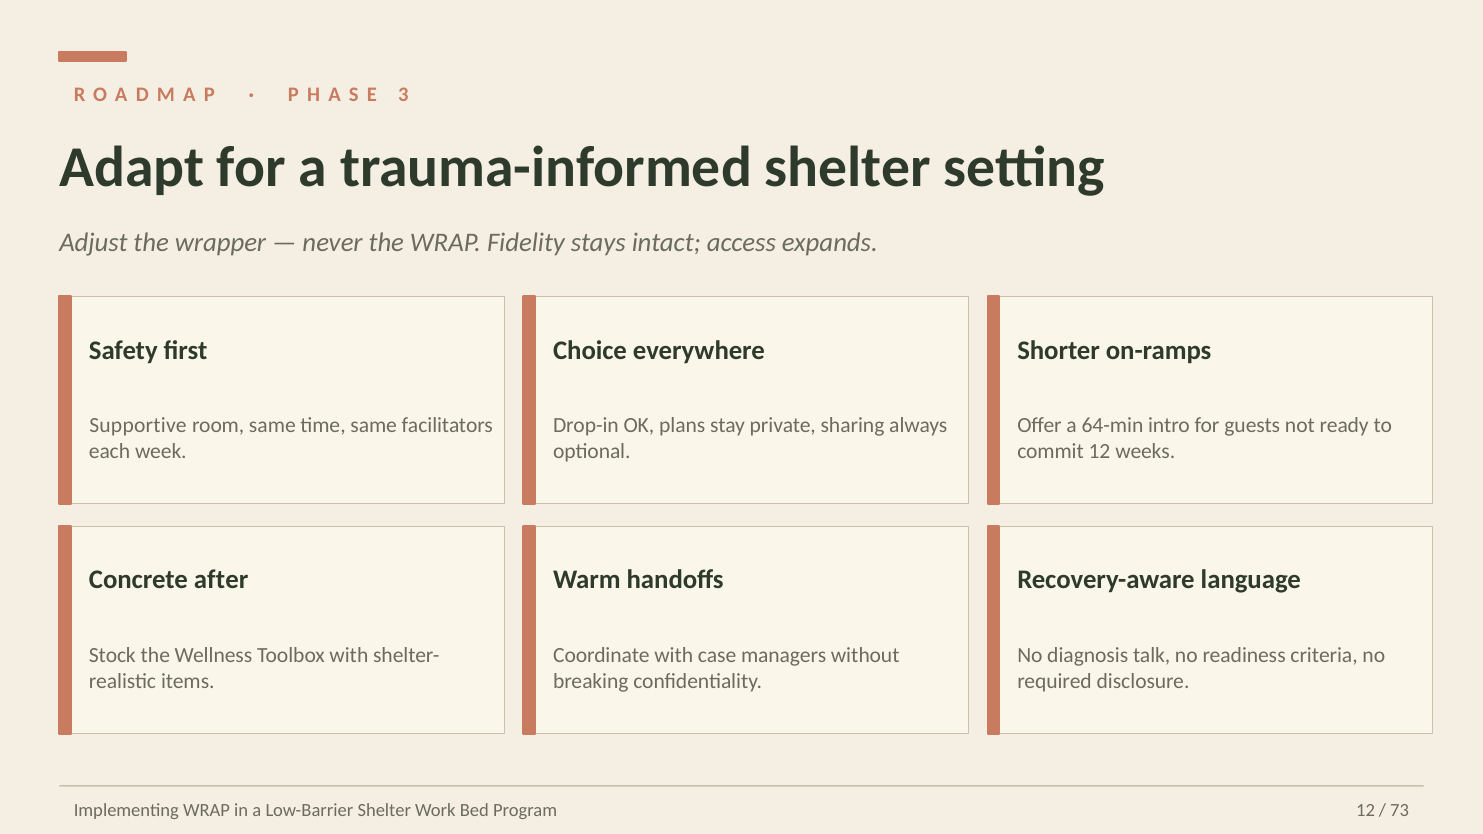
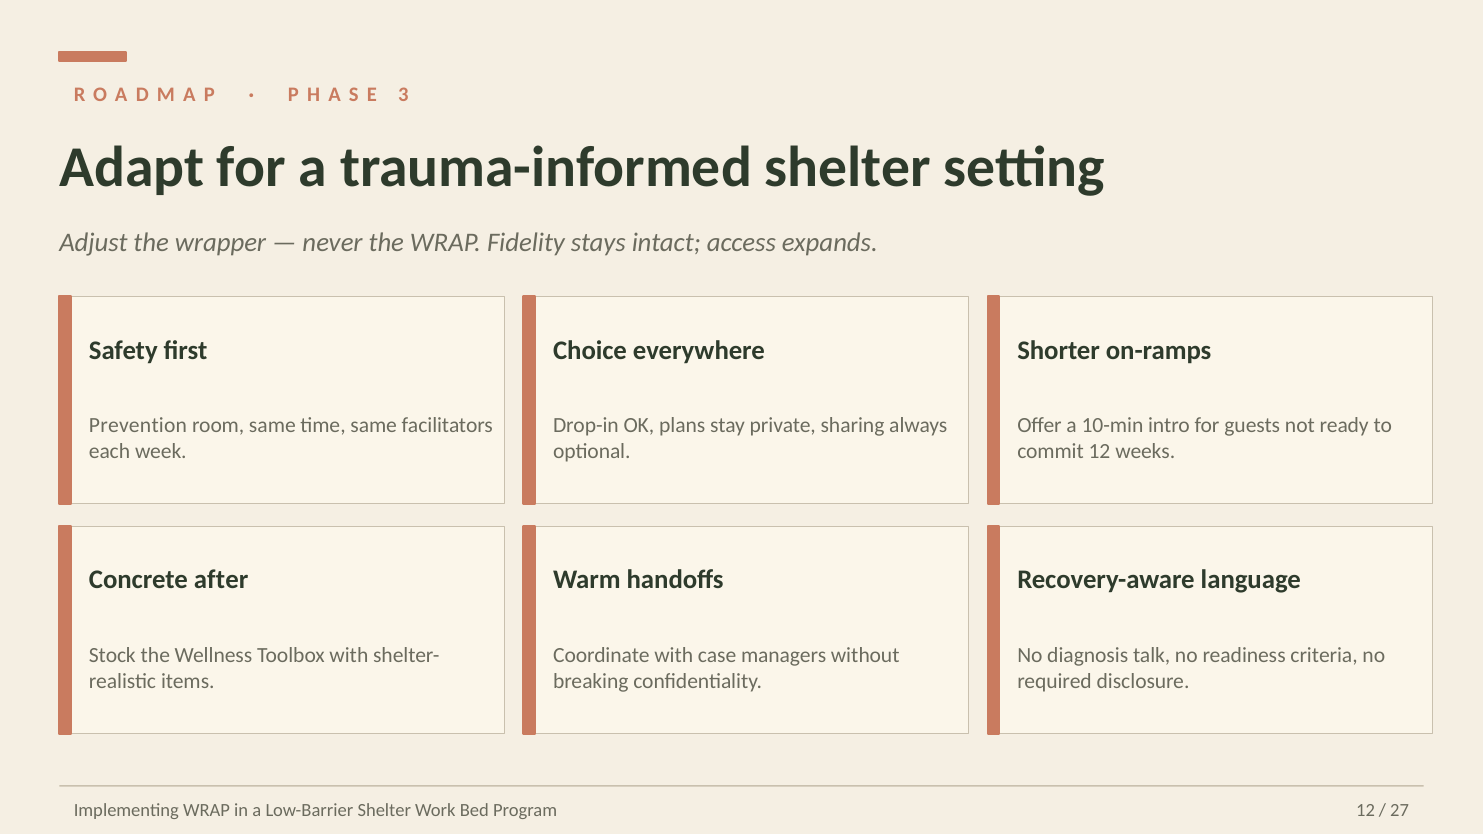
Supportive: Supportive -> Prevention (138, 426)
64-min: 64-min -> 10-min (1112, 426)
73: 73 -> 27 (1400, 811)
